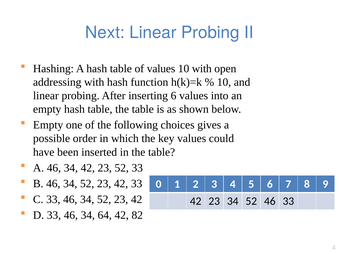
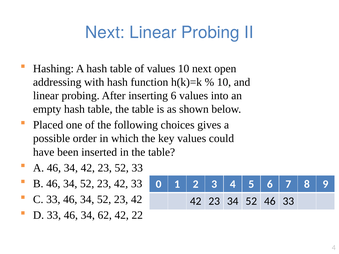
10 with: with -> next (202, 69)
Empty: Empty -> Placed (48, 125)
64: 64 -> 62 (105, 215)
82: 82 -> 22 (137, 215)
